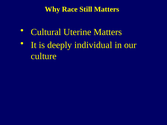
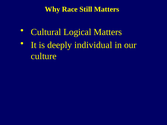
Uterine: Uterine -> Logical (77, 32)
